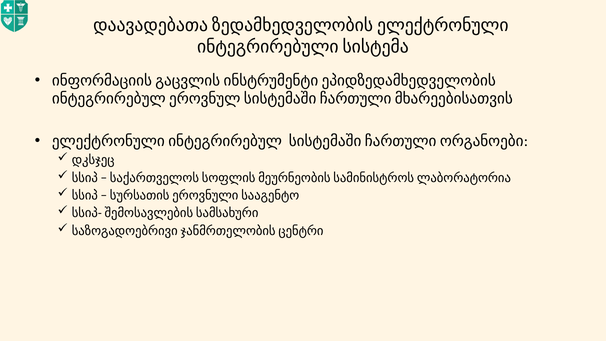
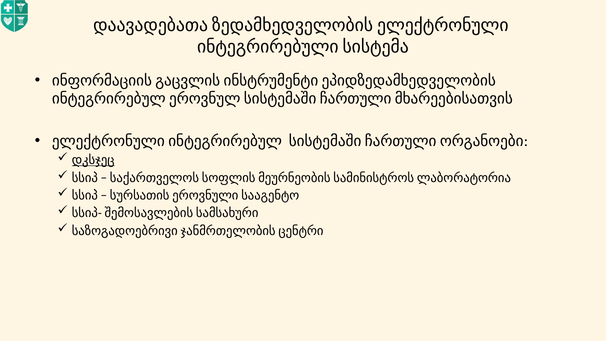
დკსჯეც underline: none -> present (93, 160)
